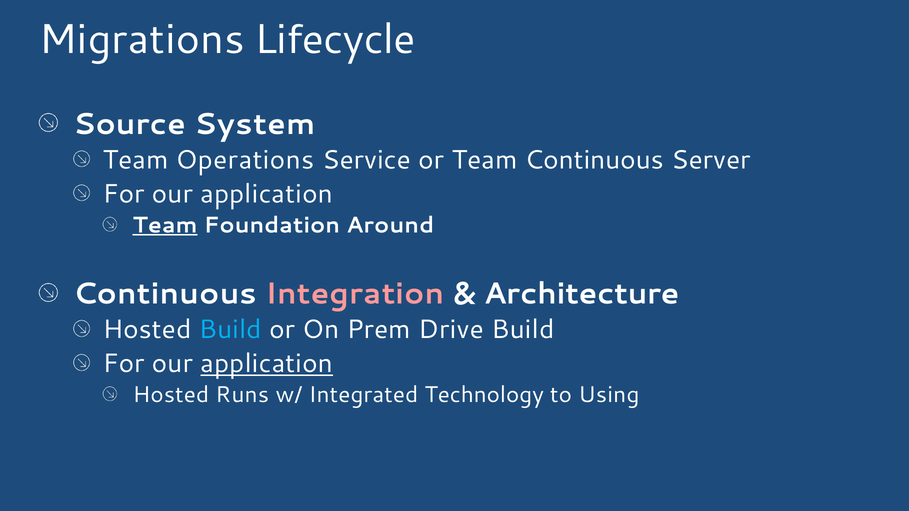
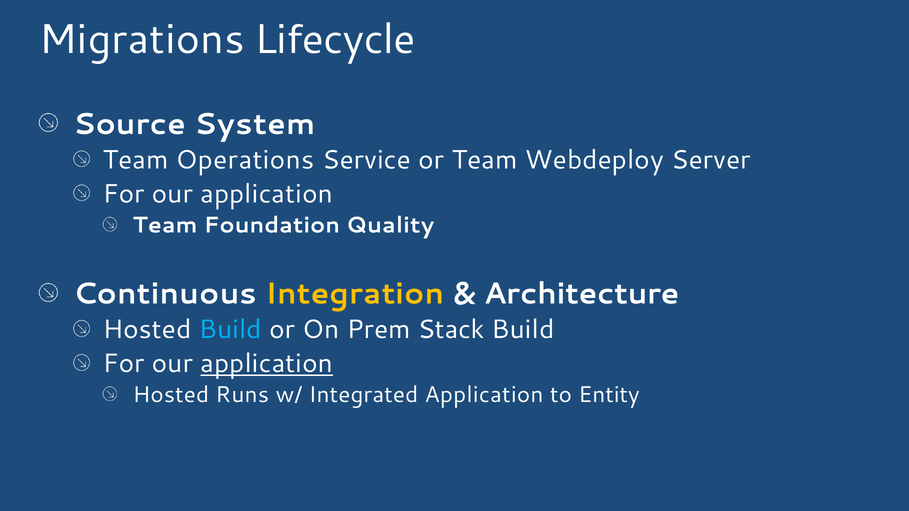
Team Continuous: Continuous -> Webdeploy (594, 160)
Team underline: present -> none (165, 225)
Around: Around -> Quality (390, 225)
Integration colour: pink -> yellow (355, 294)
Drive: Drive -> Stack (451, 330)
Integrated Technology: Technology -> Application (484, 395)
Using: Using -> Entity (609, 395)
